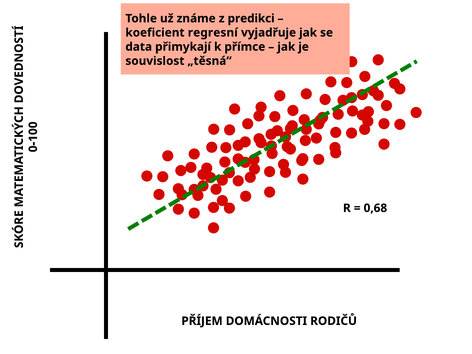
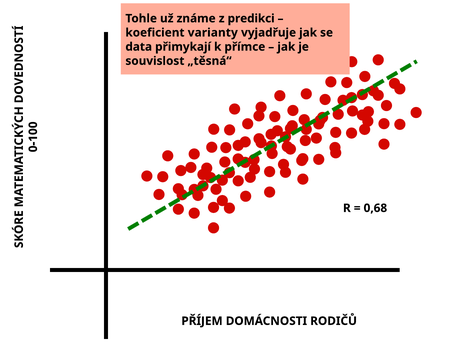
regresní: regresní -> varianty (213, 33)
